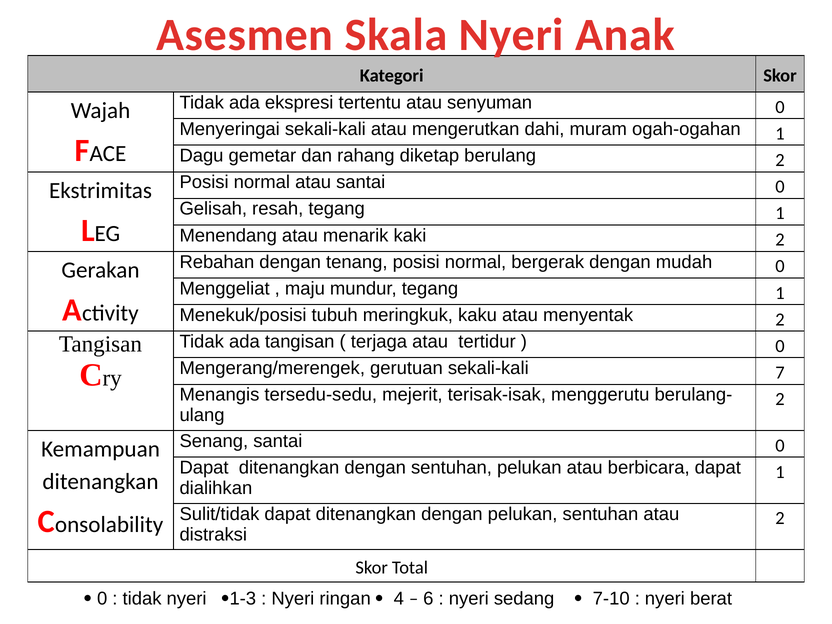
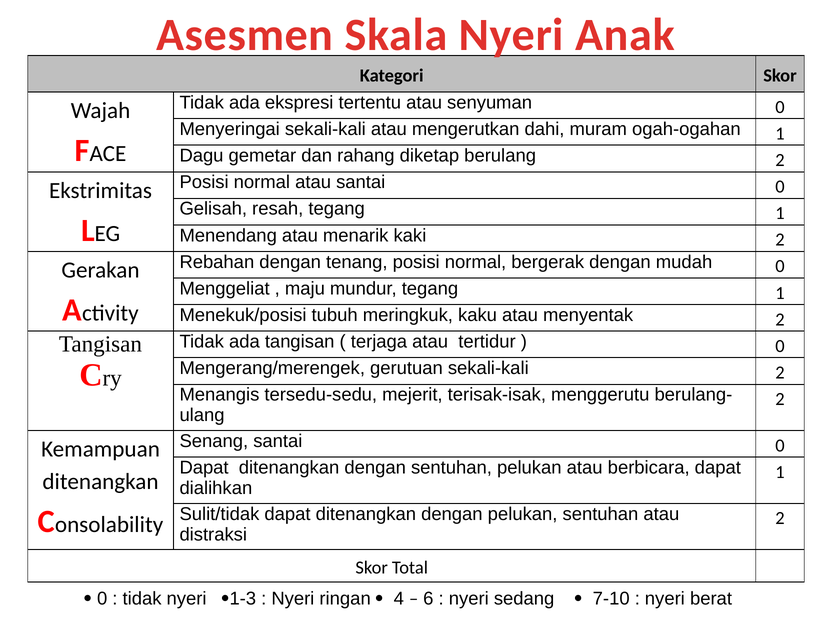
sekali-kali 7: 7 -> 2 (780, 373)
